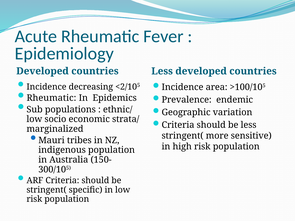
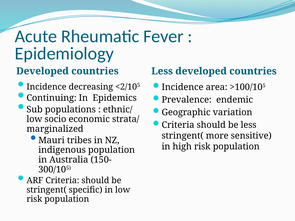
Rheumatic: Rheumatic -> Continuing (52, 98)
